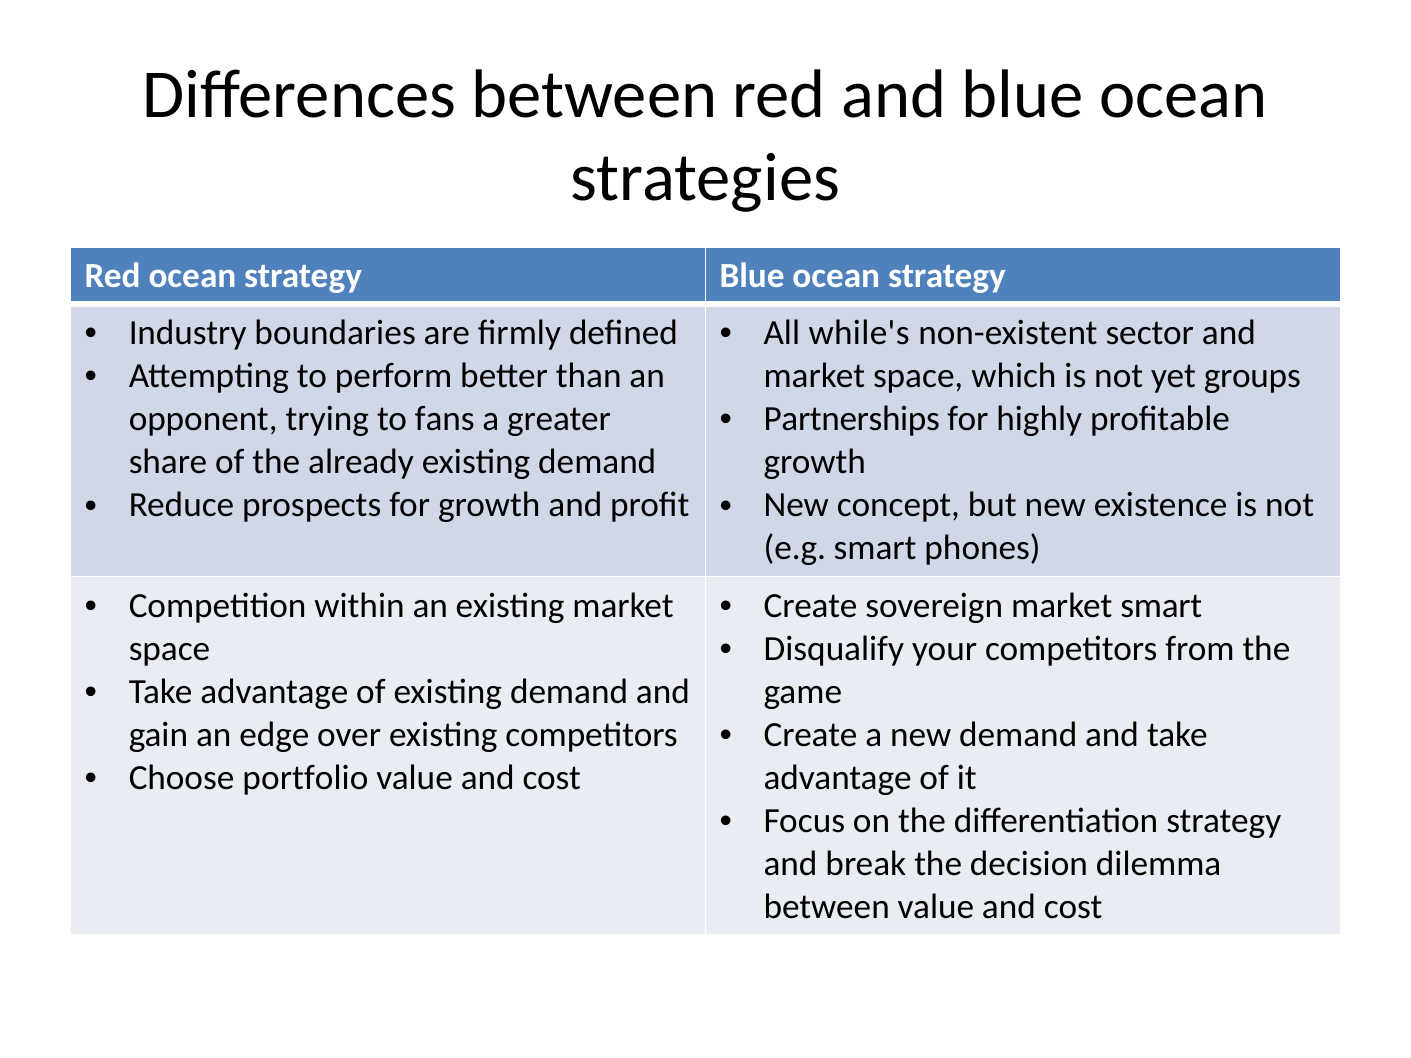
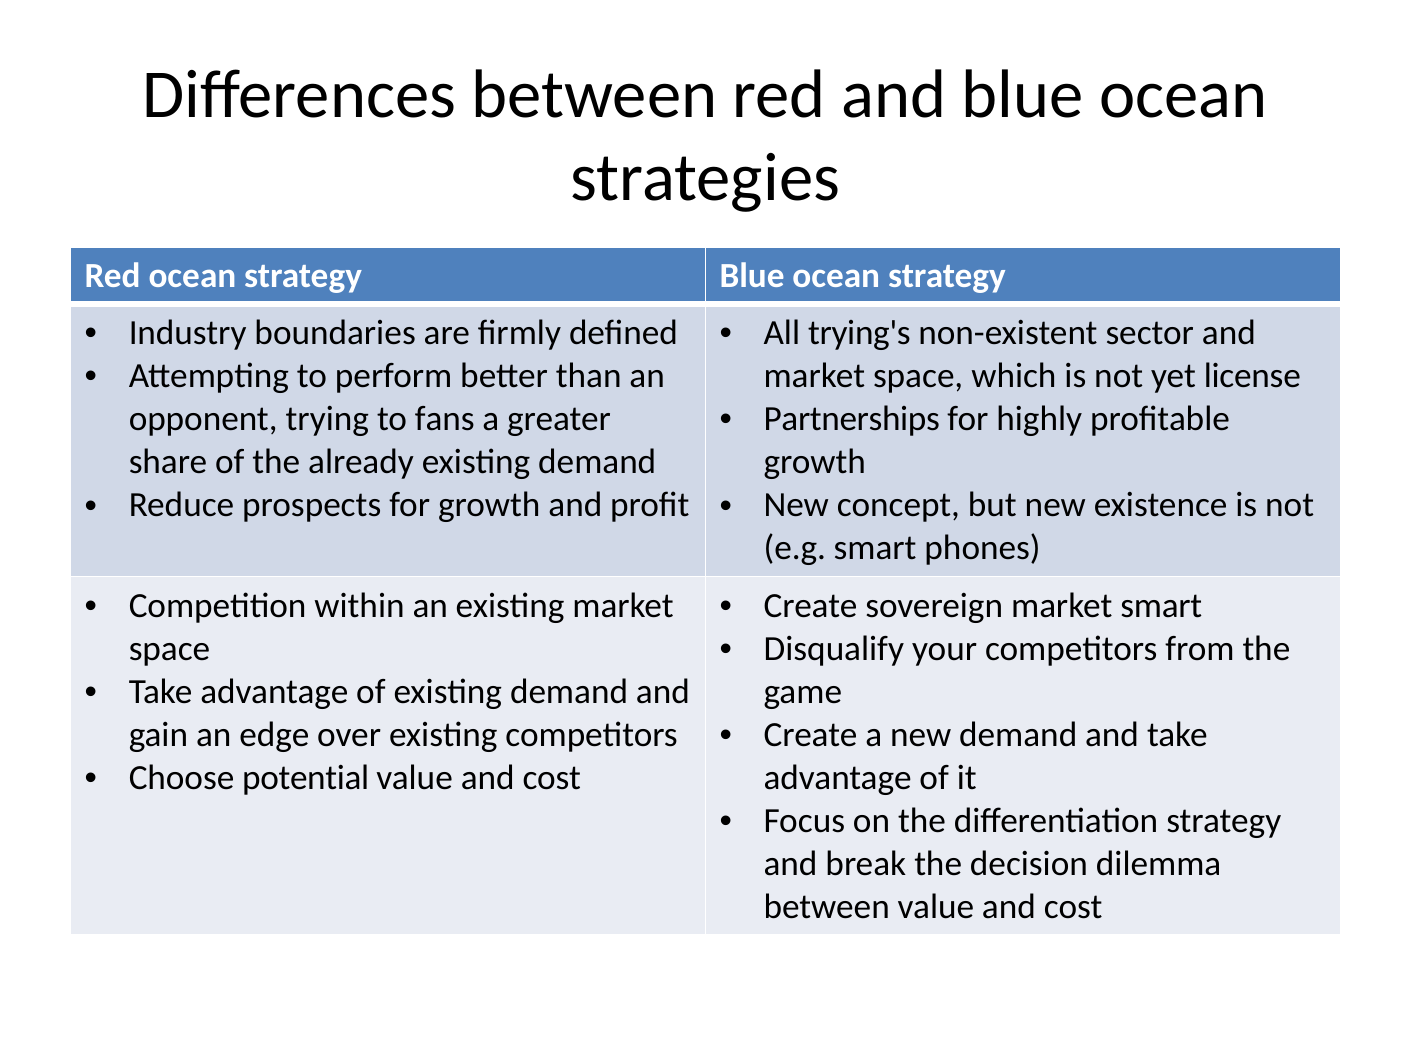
while's: while's -> trying's (859, 333)
groups: groups -> license (1252, 376)
portfolio: portfolio -> potential (306, 778)
